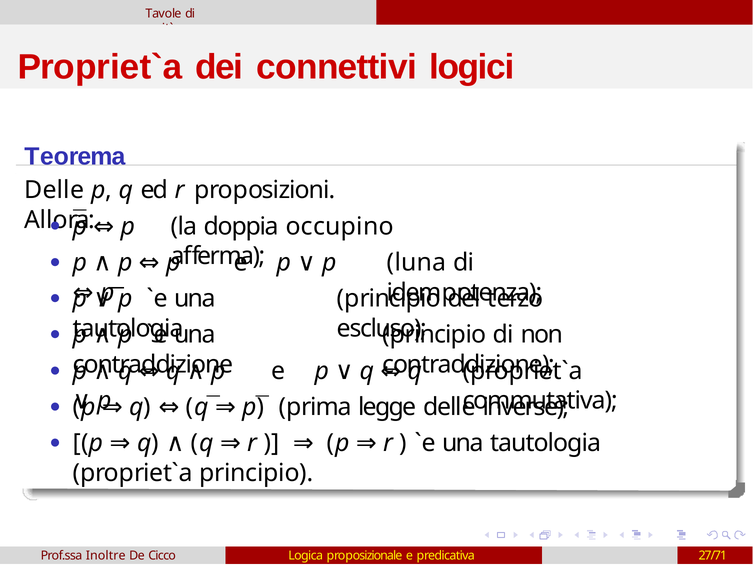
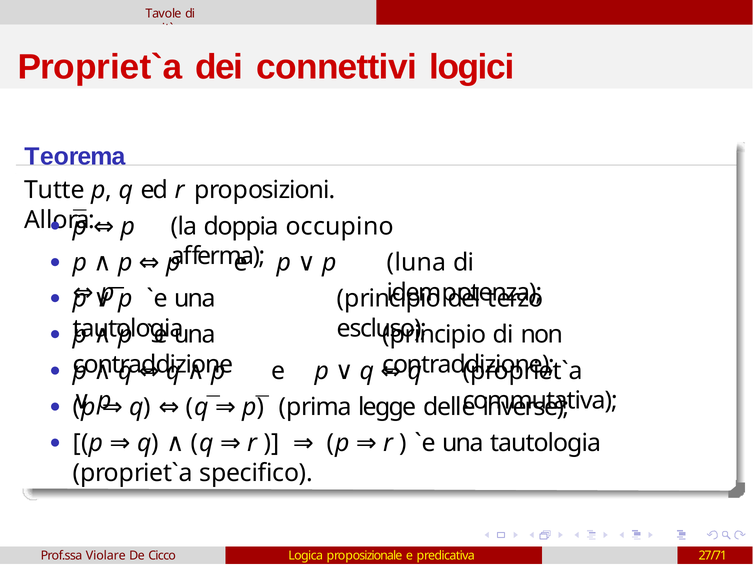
Delle: Delle -> Tutte (54, 190)
principio: principio -> specifico (256, 473)
Inoltre: Inoltre -> Violare (106, 556)
